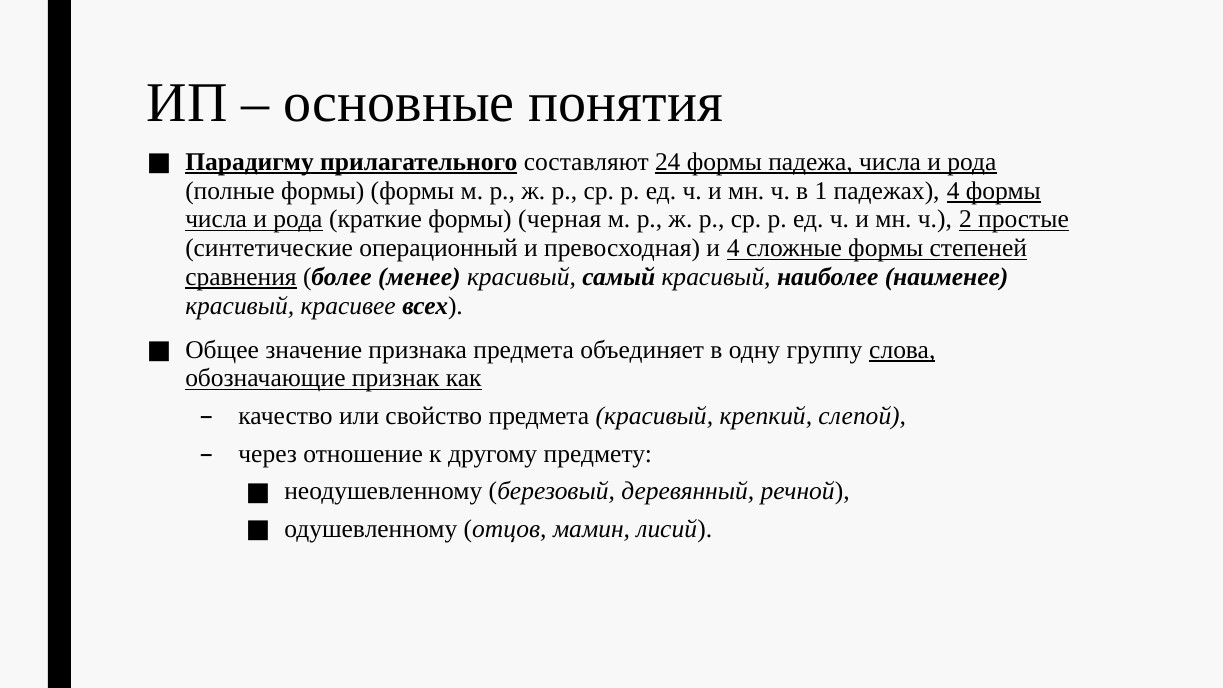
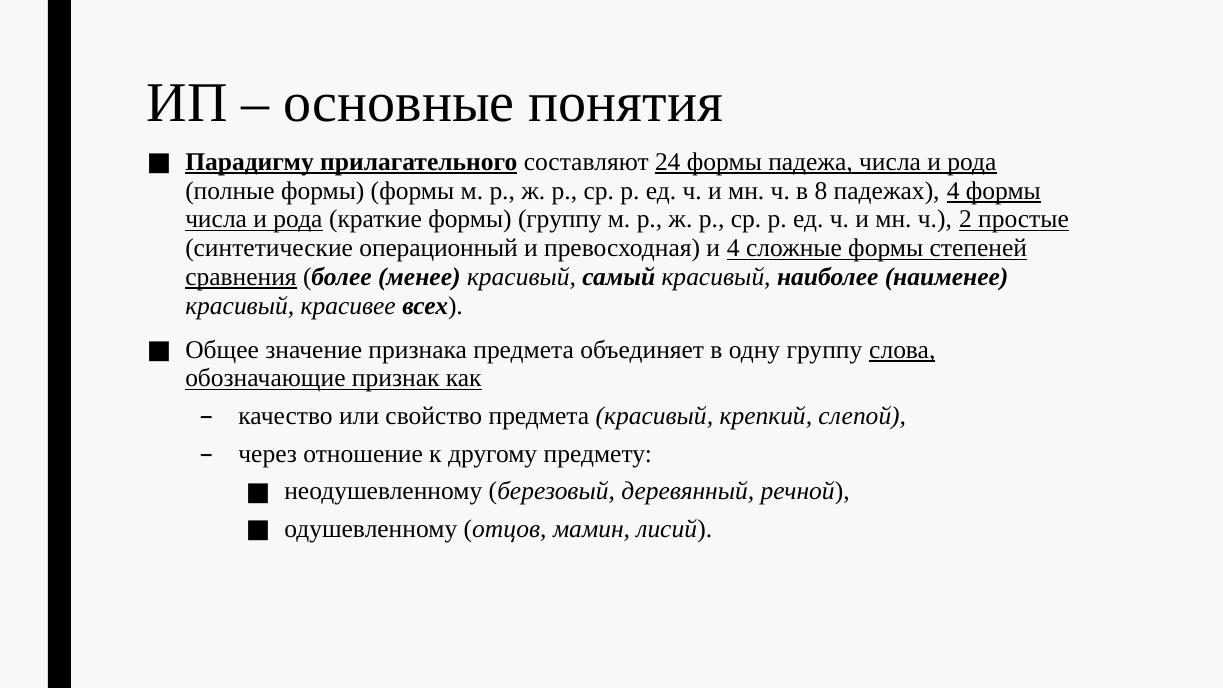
1: 1 -> 8 (821, 191)
формы черная: черная -> группу (560, 219)
